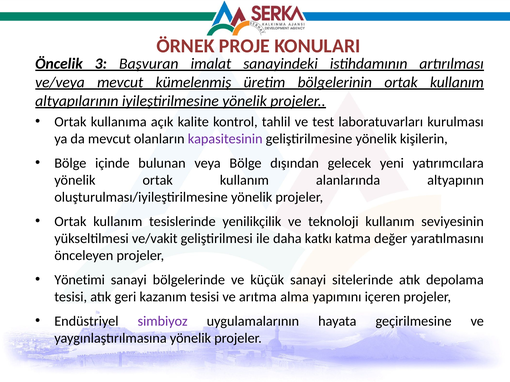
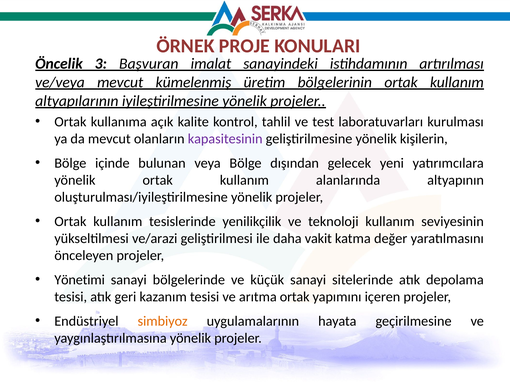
ve/vakit: ve/vakit -> ve/arazi (155, 239)
katkı: katkı -> vakit (318, 239)
arıtma alma: alma -> ortak (295, 297)
simbiyoz colour: purple -> orange (163, 321)
